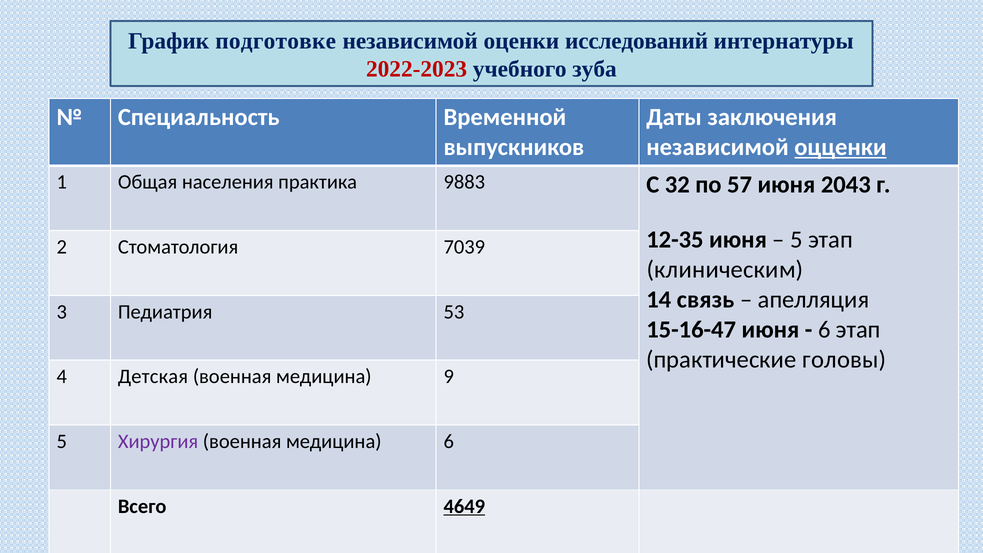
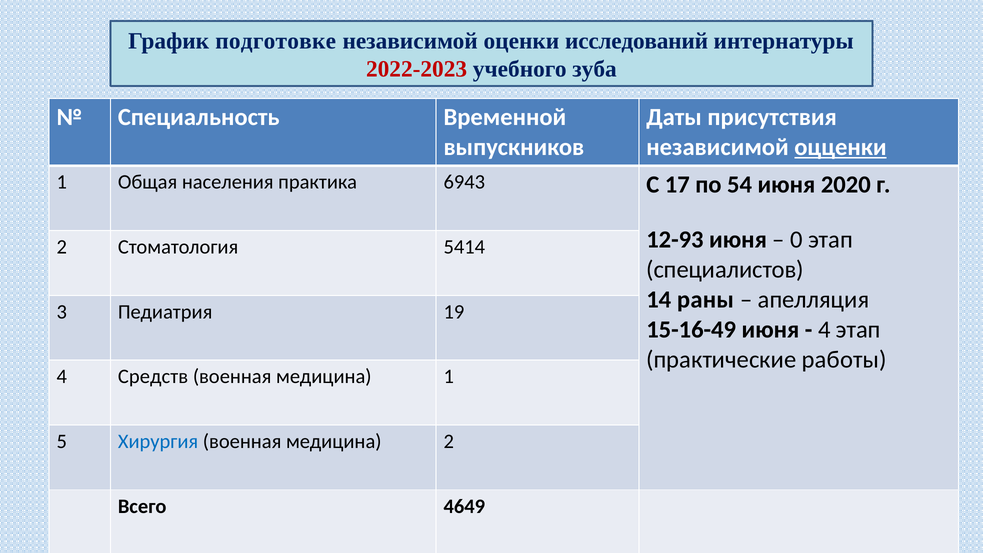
заключения: заключения -> присутствия (772, 117)
9883: 9883 -> 6943 (464, 182)
32: 32 -> 17 (677, 185)
57: 57 -> 54 (740, 185)
2043: 2043 -> 2020 (846, 185)
12-35: 12-35 -> 12-93 (675, 240)
5: 5 -> 0 (796, 240)
7039: 7039 -> 5414 (464, 247)
клиническим: клиническим -> специалистов (725, 270)
связь: связь -> раны (705, 300)
53: 53 -> 19 (454, 312)
15-16-47: 15-16-47 -> 15-16-49 (691, 330)
6: 6 -> 4 (824, 330)
головы: головы -> работы (844, 360)
Детская: Детская -> Средств (153, 377)
медицина 9: 9 -> 1 (449, 377)
Хирургия colour: purple -> blue (158, 441)
медицина 6: 6 -> 2 (449, 441)
4649 underline: present -> none (464, 506)
